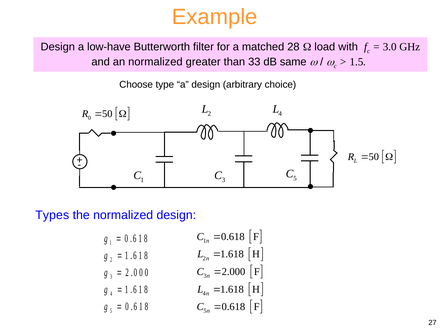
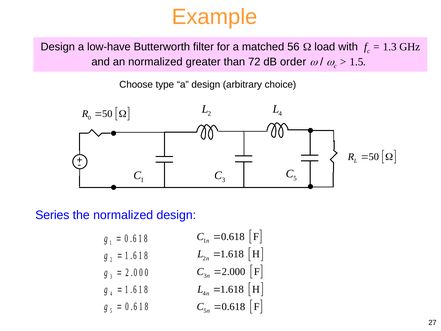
28: 28 -> 56 (293, 47)
3.0: 3.0 -> 1.3 (390, 47)
33: 33 -> 72 (254, 62)
same: same -> order (293, 62)
Types: Types -> Series (52, 215)
